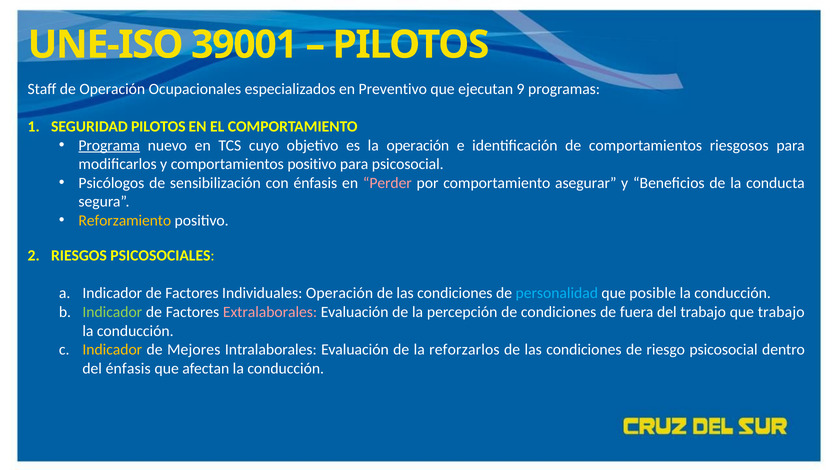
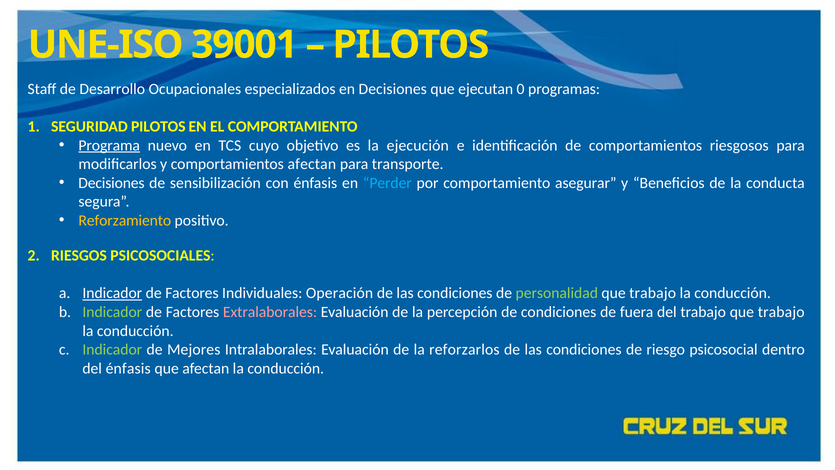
de Operación: Operación -> Desarrollo (112, 89)
en Preventivo: Preventivo -> Decisiones (393, 89)
9: 9 -> 0 (521, 89)
la operación: operación -> ejecución (418, 145)
comportamientos positivo: positivo -> afectan (312, 164)
para psicosocial: psicosocial -> transporte (408, 164)
Psicólogos: Psicólogos -> Decisiones (111, 183)
Perder colour: pink -> light blue (387, 183)
Indicador underline: none -> present (112, 293)
personalidad colour: light blue -> light green (557, 293)
posible: posible -> trabajo (653, 293)
Indicador colour: yellow -> light green (112, 349)
